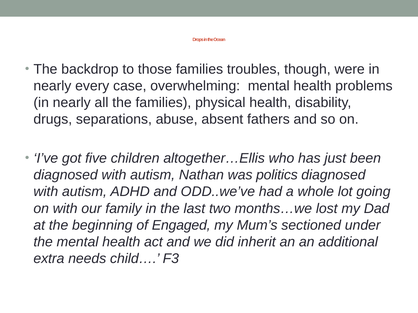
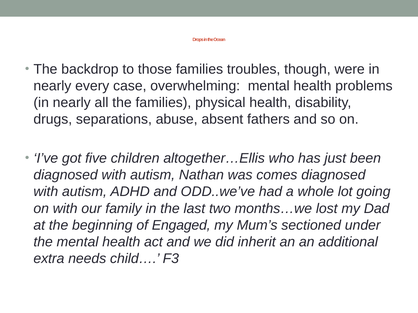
politics: politics -> comes (277, 175)
